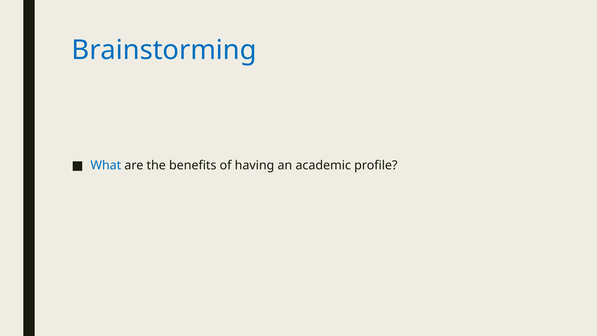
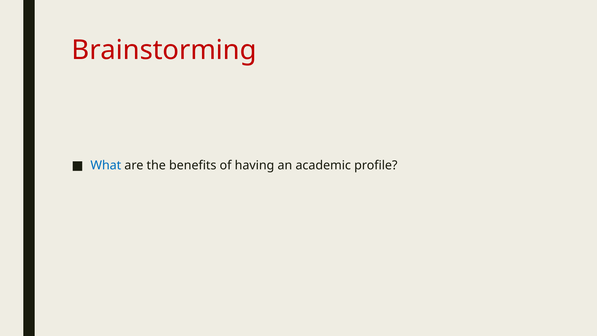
Brainstorming colour: blue -> red (164, 50)
